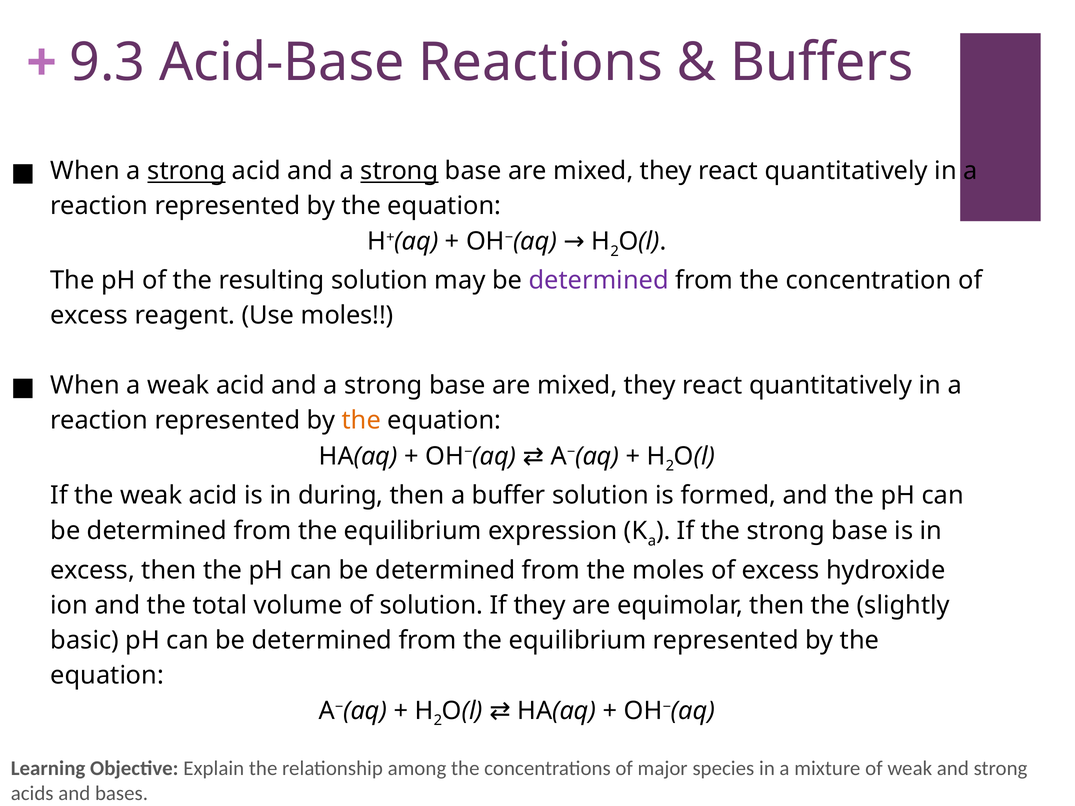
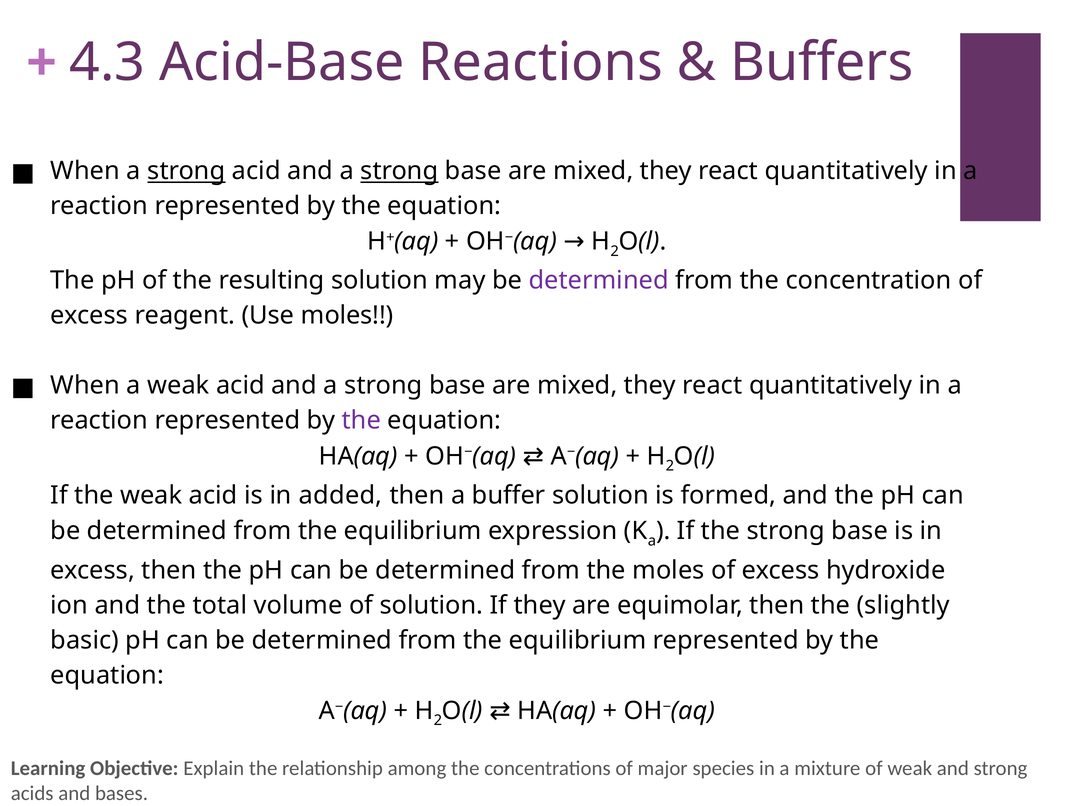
9.3: 9.3 -> 4.3 (107, 62)
the colour: orange -> purple (361, 421)
during: during -> added (341, 496)
